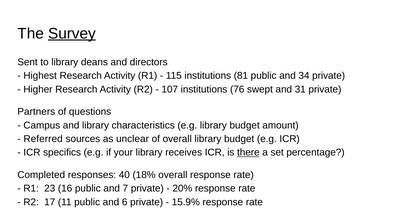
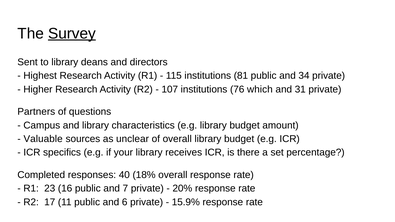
swept: swept -> which (260, 89)
Referred: Referred -> Valuable (43, 139)
there underline: present -> none (248, 153)
